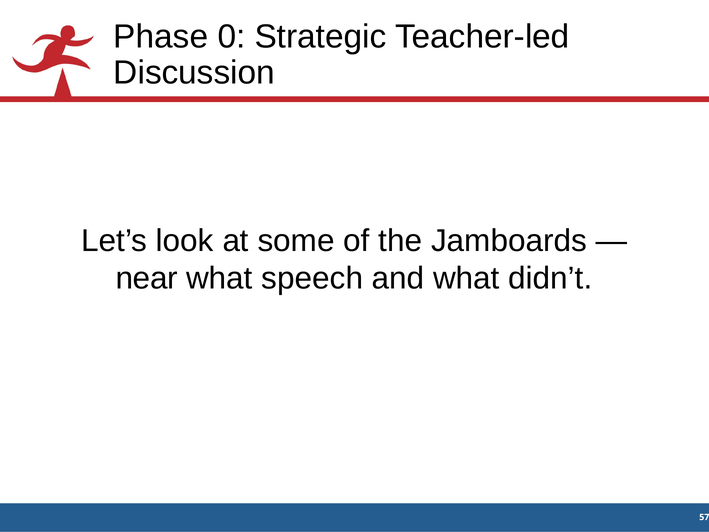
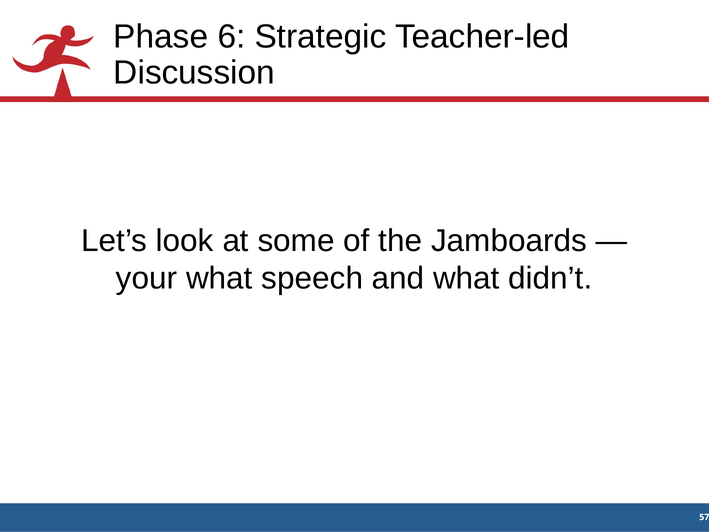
0: 0 -> 6 (231, 37)
near: near -> your (147, 278)
